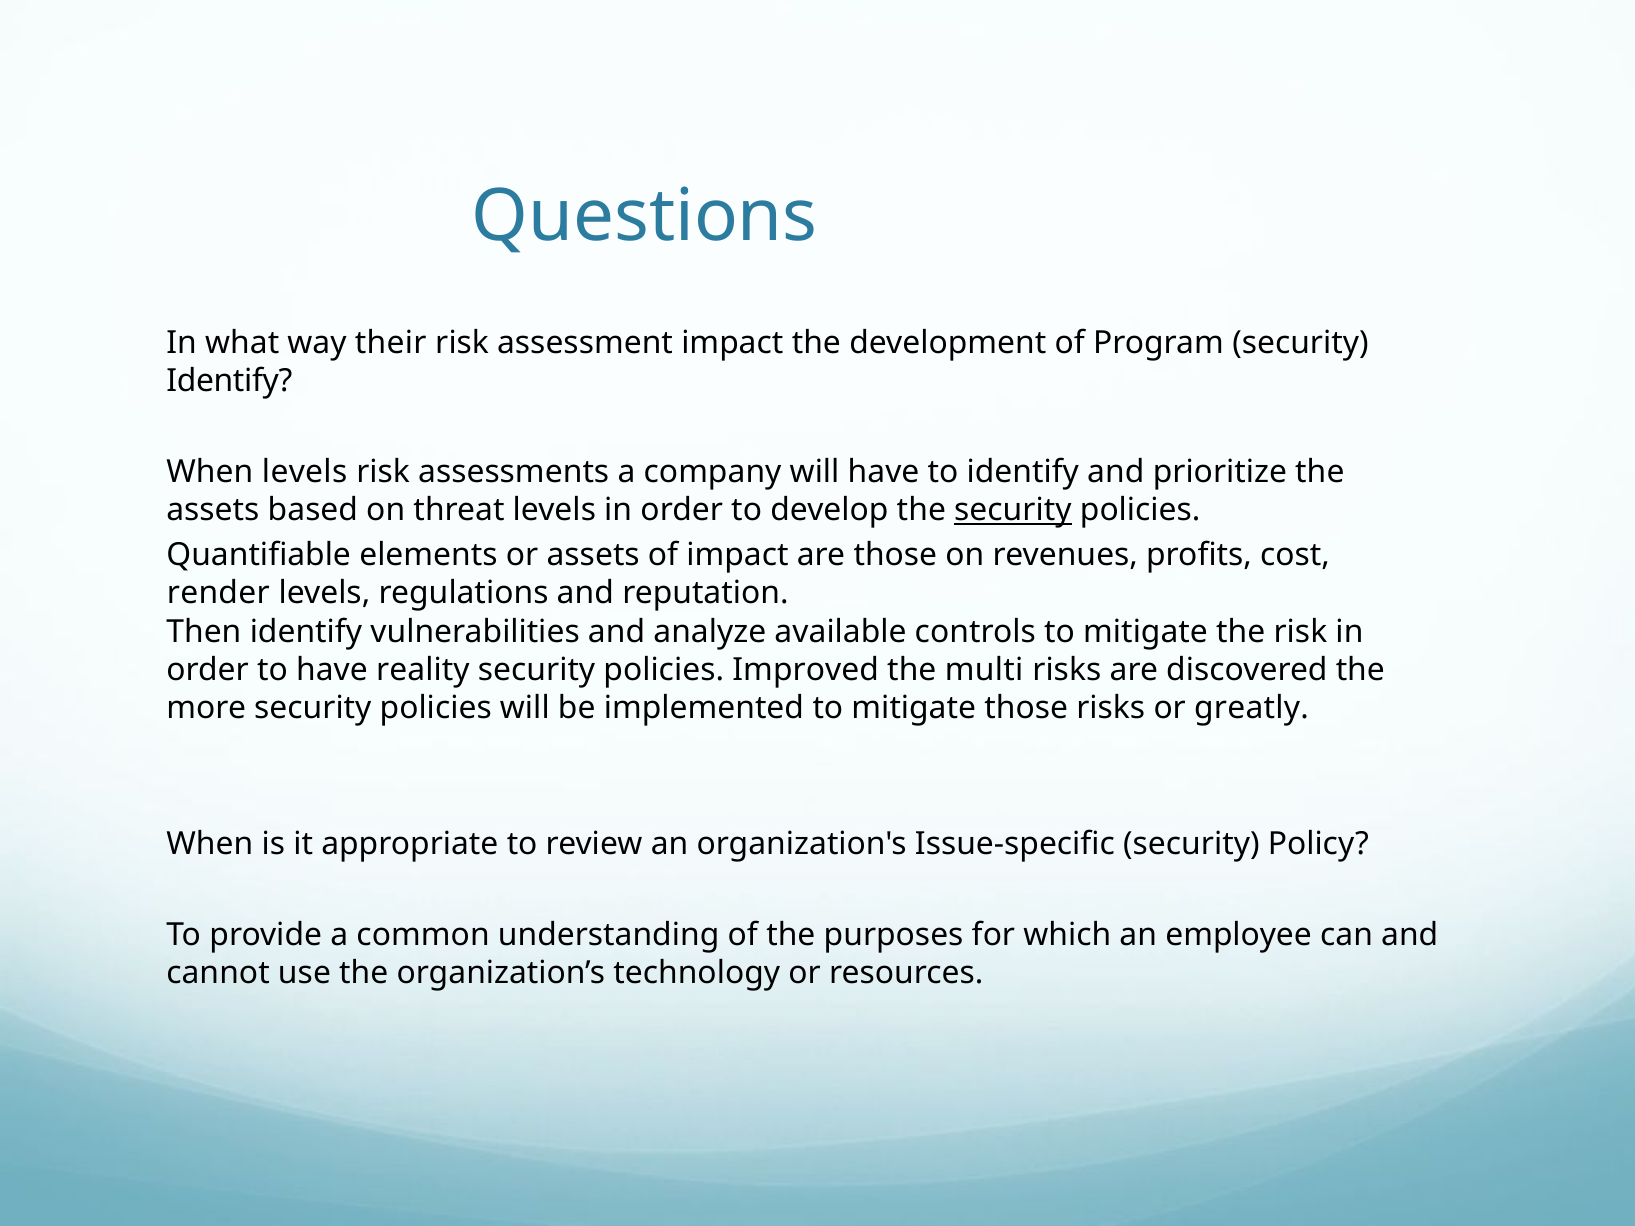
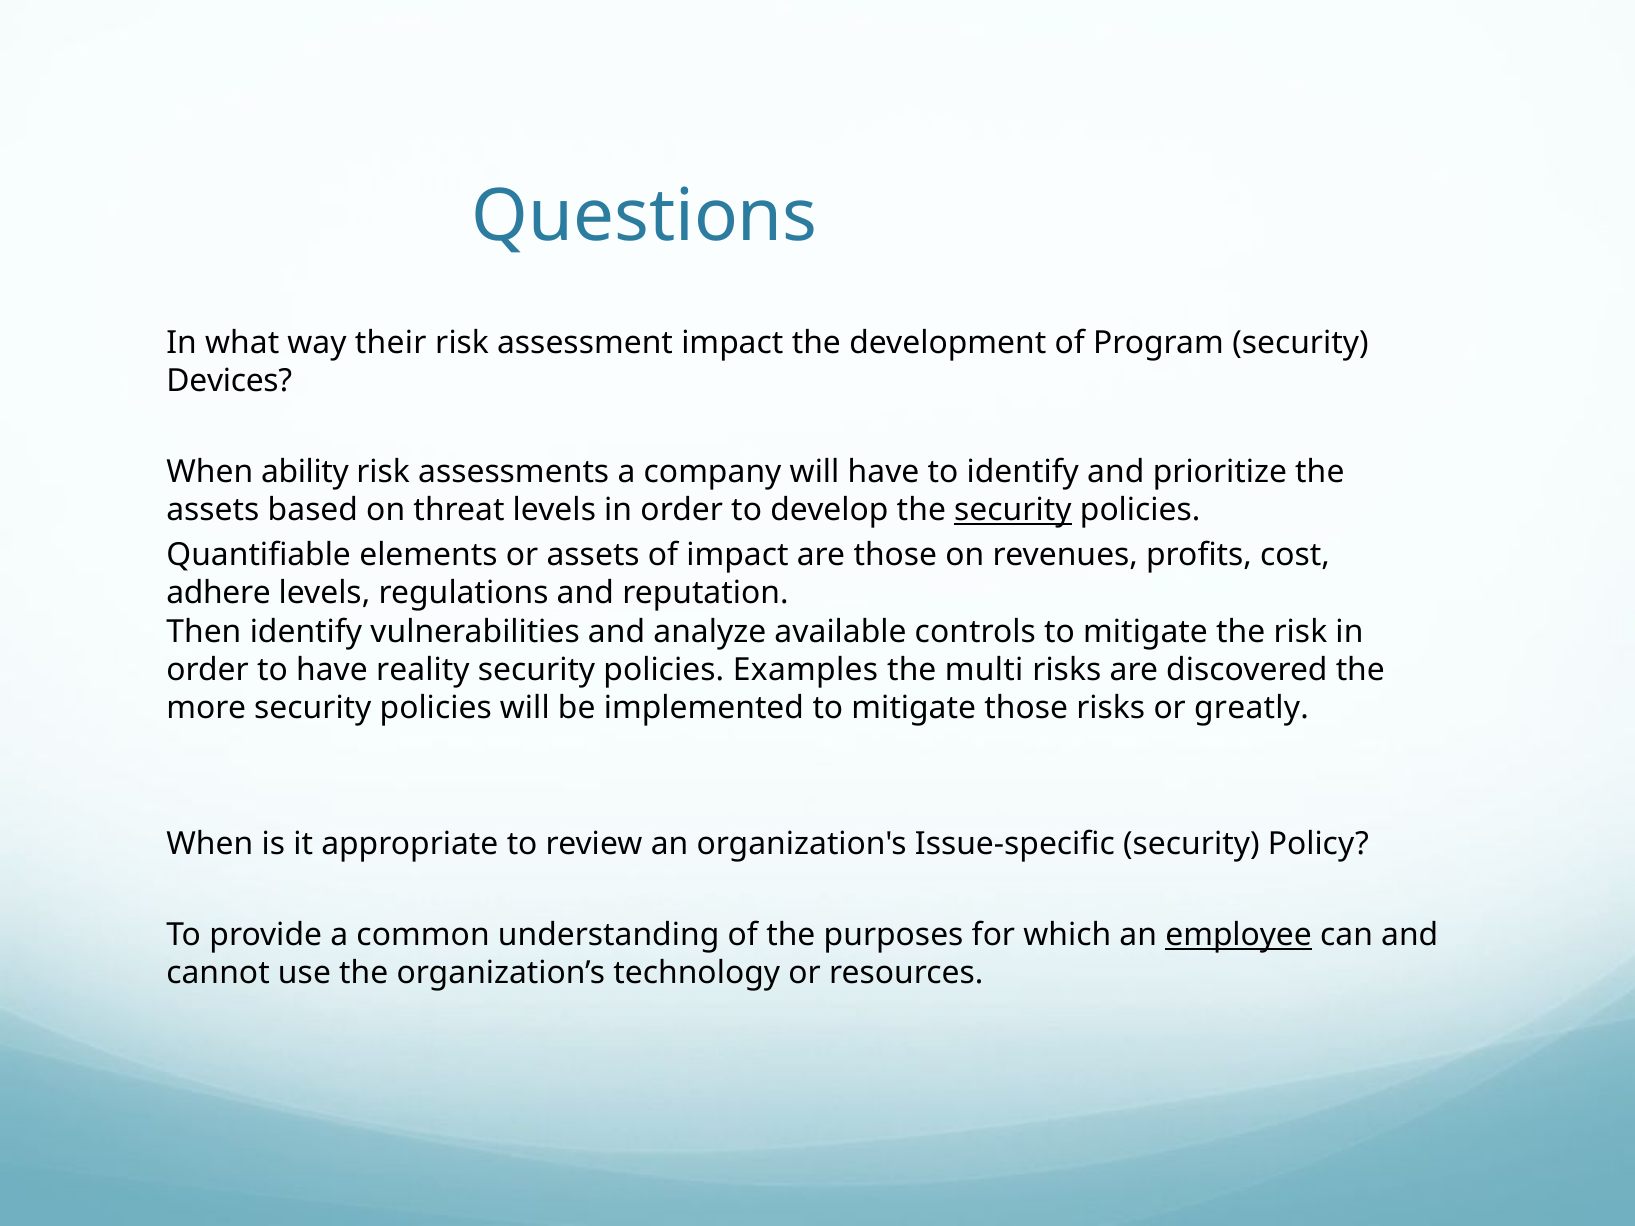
Identify: Identify -> Devices (229, 381)
When levels: levels -> ability (305, 472)
render: render -> adhere (219, 594)
Improved: Improved -> Examples (805, 670)
employee underline: none -> present (1239, 935)
